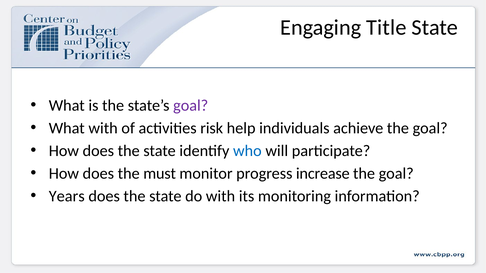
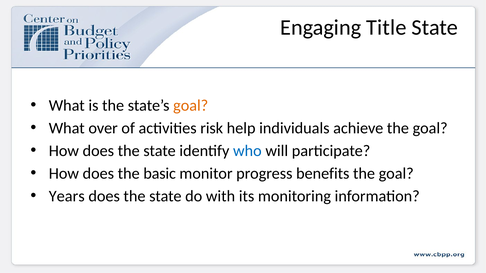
goal colour: purple -> orange (191, 106)
What with: with -> over (103, 128)
must: must -> basic (160, 174)
increase: increase -> benefits (323, 174)
